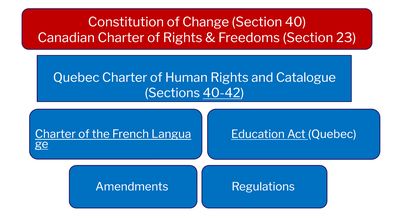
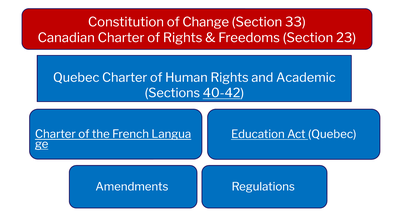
40: 40 -> 33 (295, 22)
Catalogue: Catalogue -> Academic (306, 78)
